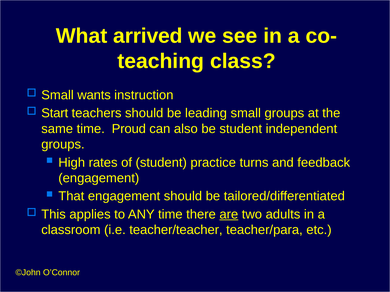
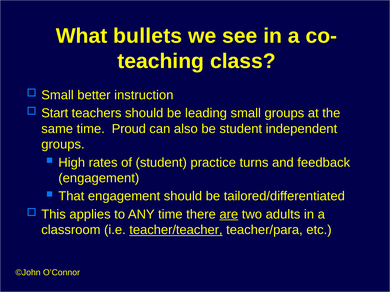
arrived: arrived -> bullets (148, 36)
wants: wants -> better (94, 95)
teacher/teacher underline: none -> present (176, 230)
